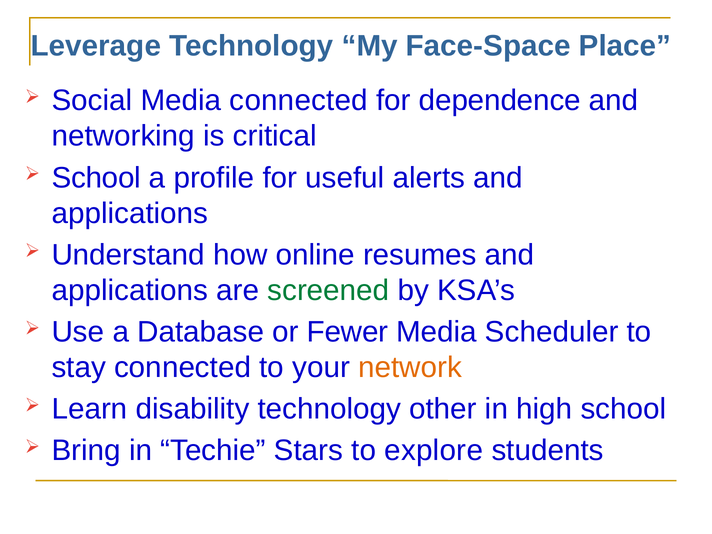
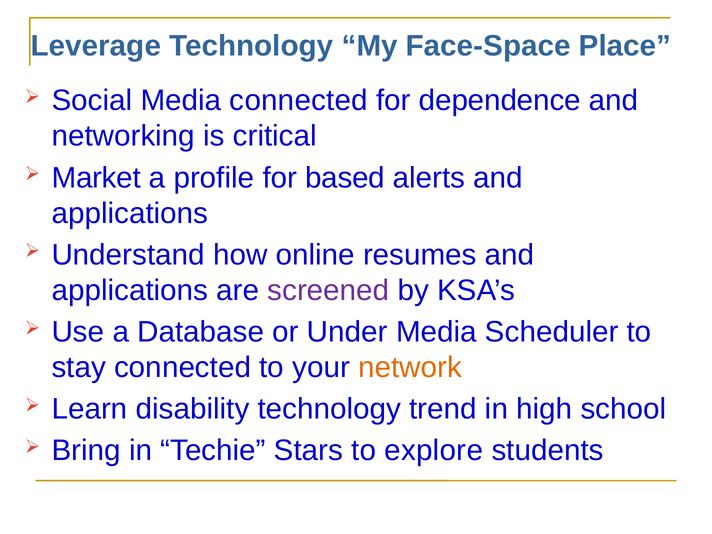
School: School -> Market (96, 178)
useful: useful -> based (345, 178)
screened colour: green -> purple (328, 290)
Fewer: Fewer -> Under (347, 332)
other: other -> trend (443, 409)
